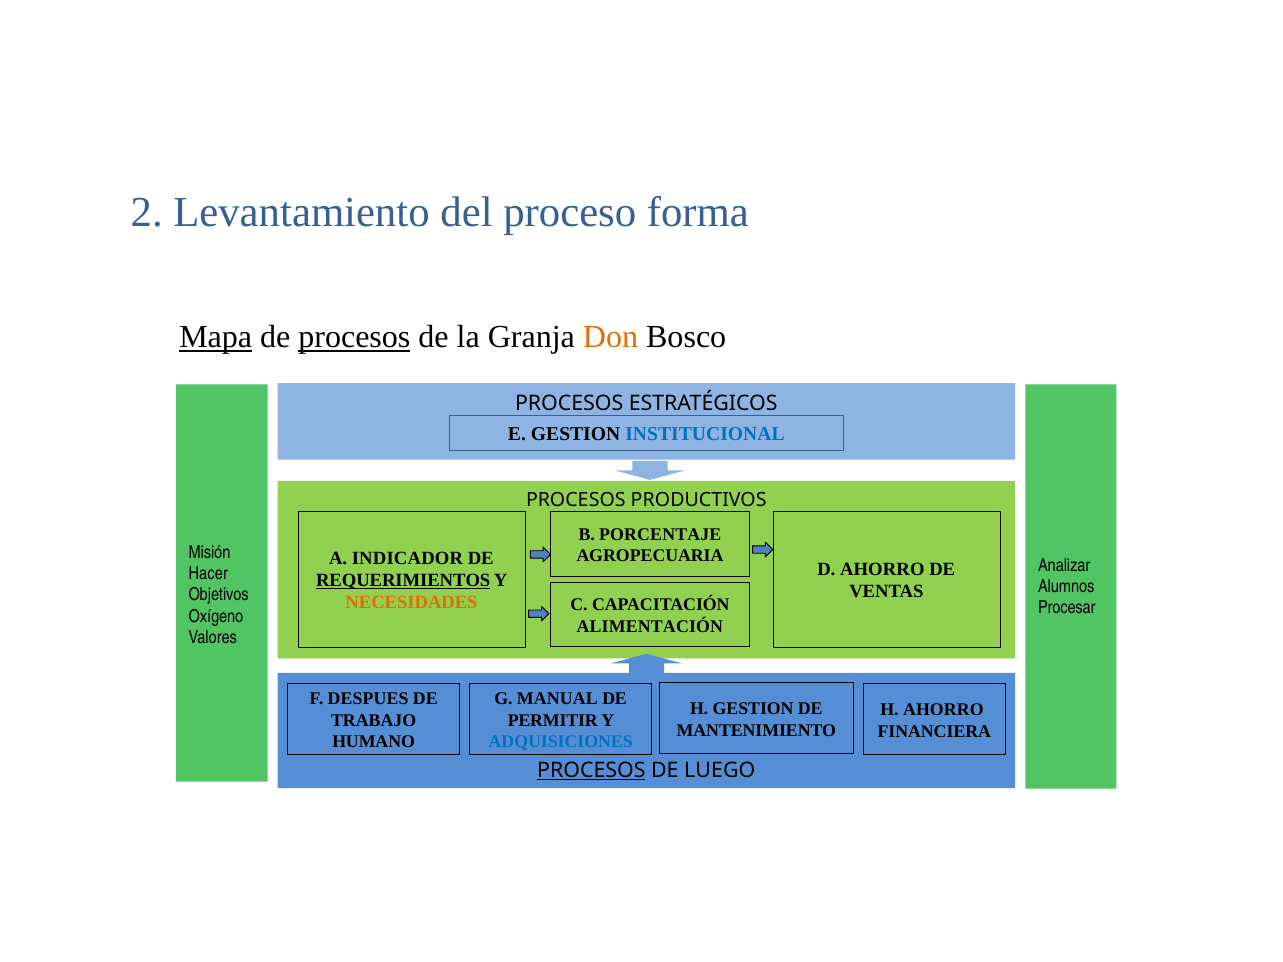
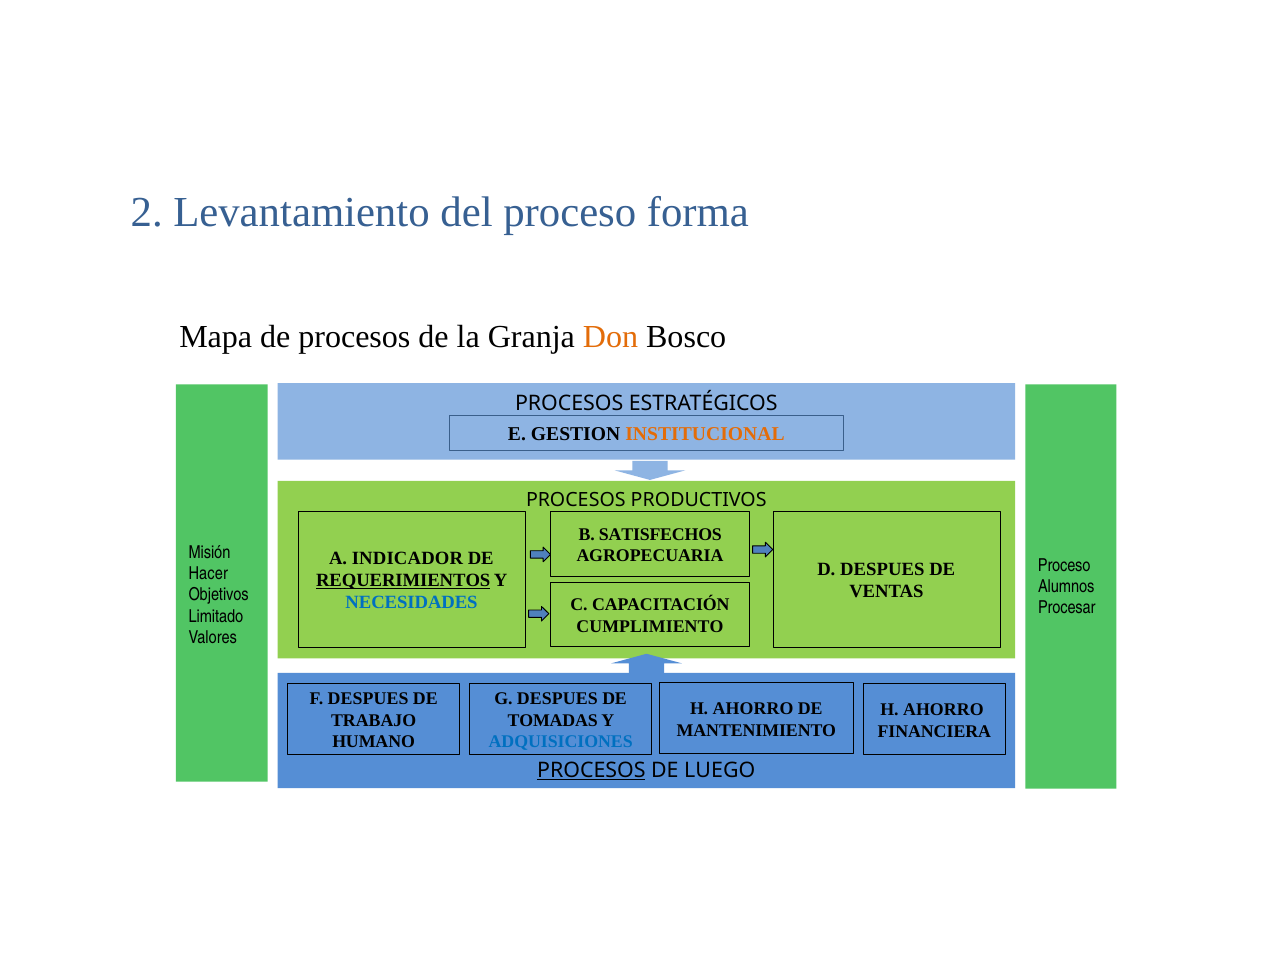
Mapa underline: present -> none (216, 337)
procesos underline: present -> none (354, 337)
INSTITUCIONAL colour: blue -> orange (705, 434)
PORCENTAJE: PORCENTAJE -> SATISFECHOS (660, 534)
Analizar: Analizar -> Proceso (1064, 565)
D AHORRO: AHORRO -> DESPUES (882, 569)
NECESIDADES colour: orange -> blue (412, 603)
Oxígeno: Oxígeno -> Limitado (216, 617)
ALIMENTACIÓN: ALIMENTACIÓN -> CUMPLIMIENTO (650, 626)
G MANUAL: MANUAL -> DESPUES (557, 699)
GESTION: GESTION -> AHORRO (753, 709)
PERMITIR: PERMITIR -> TOMADAS (553, 721)
